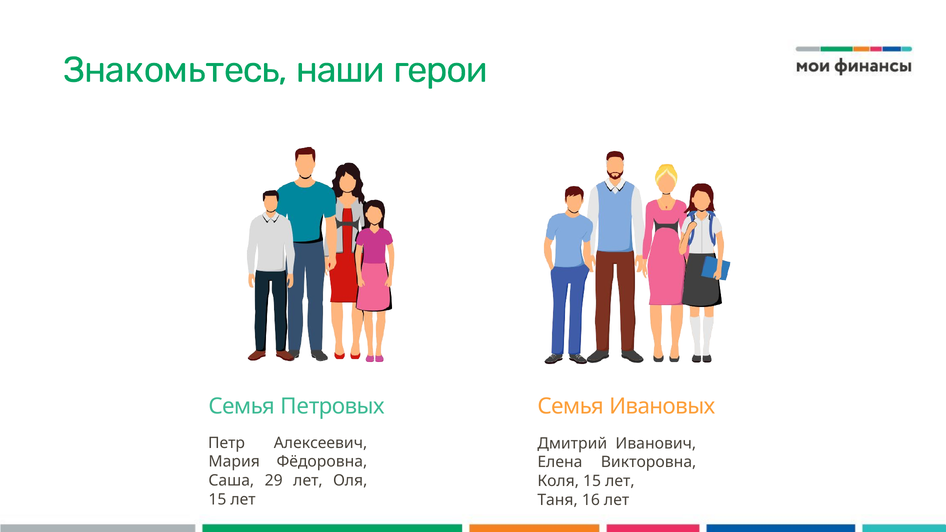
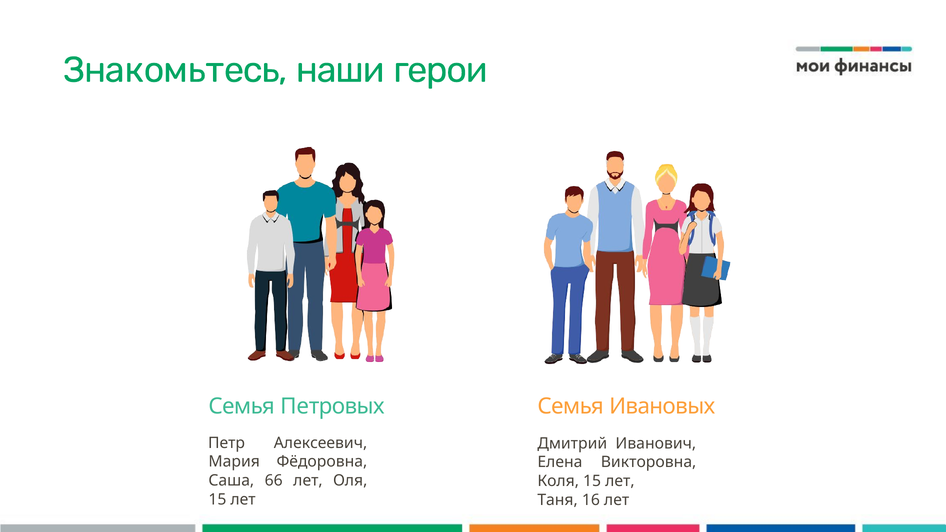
29: 29 -> 66 (274, 481)
